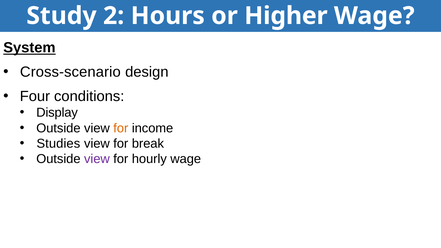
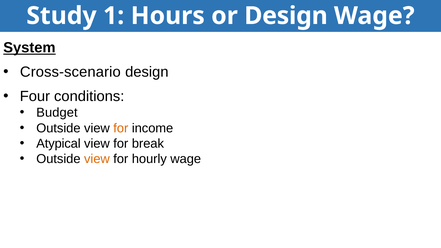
2: 2 -> 1 (114, 16)
or Higher: Higher -> Design (286, 16)
Display: Display -> Budget (57, 113)
Studies: Studies -> Atypical (58, 144)
view colour: purple -> orange (97, 159)
